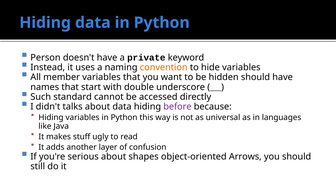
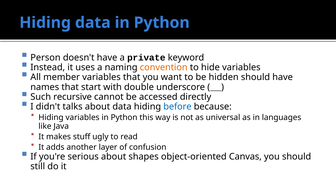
standard: standard -> recursive (73, 97)
before colour: purple -> blue (177, 107)
Arrows: Arrows -> Canvas (245, 157)
